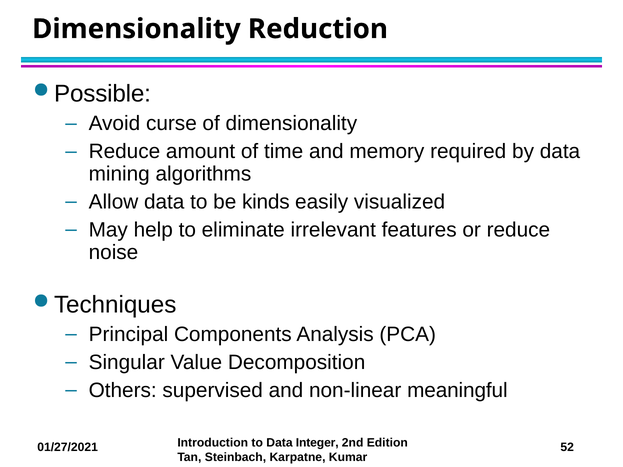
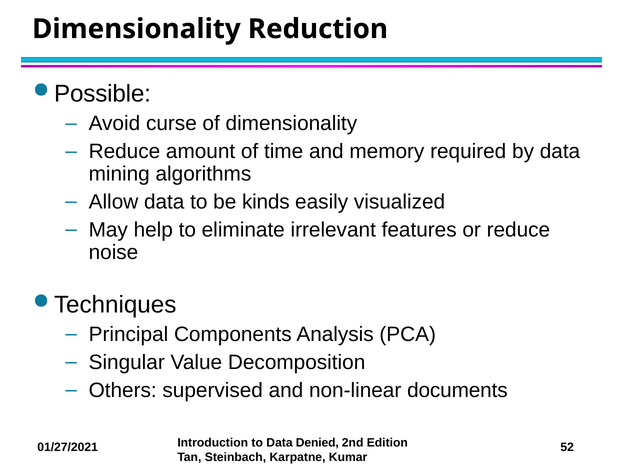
meaningful: meaningful -> documents (457, 391)
Integer: Integer -> Denied (317, 443)
